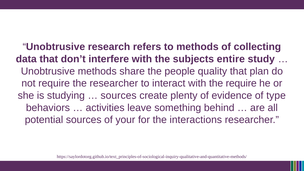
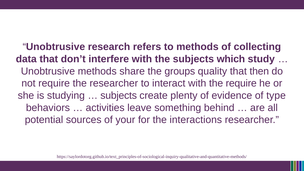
entire: entire -> which (231, 59)
people: people -> groups (180, 71)
plan: plan -> then (259, 71)
sources: sources -> subjects (119, 96)
